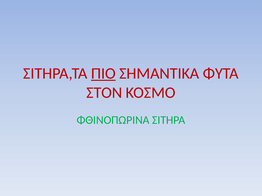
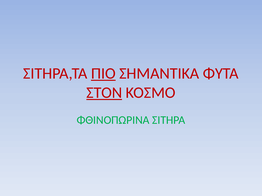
ΣΤΟΝ underline: none -> present (104, 93)
